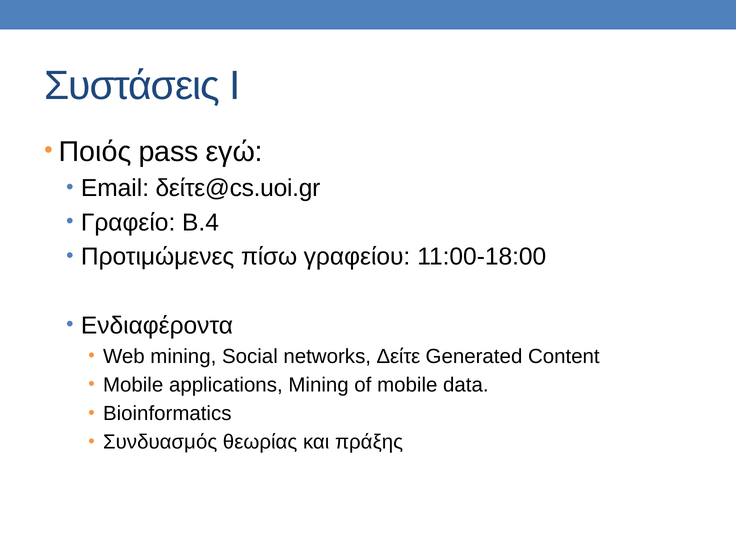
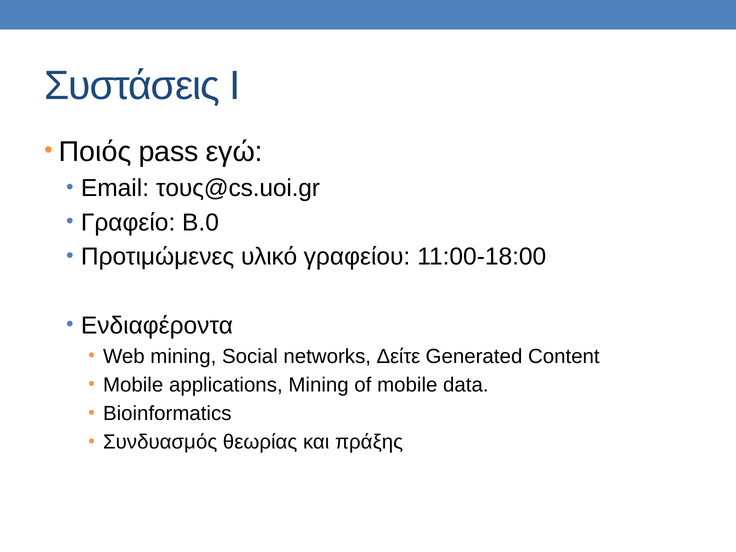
δείτε@cs.uoi.gr: δείτε@cs.uoi.gr -> τους@cs.uoi.gr (238, 188)
Β.4: Β.4 -> Β.0 (201, 222)
πίσω: πίσω -> υλικό (269, 257)
